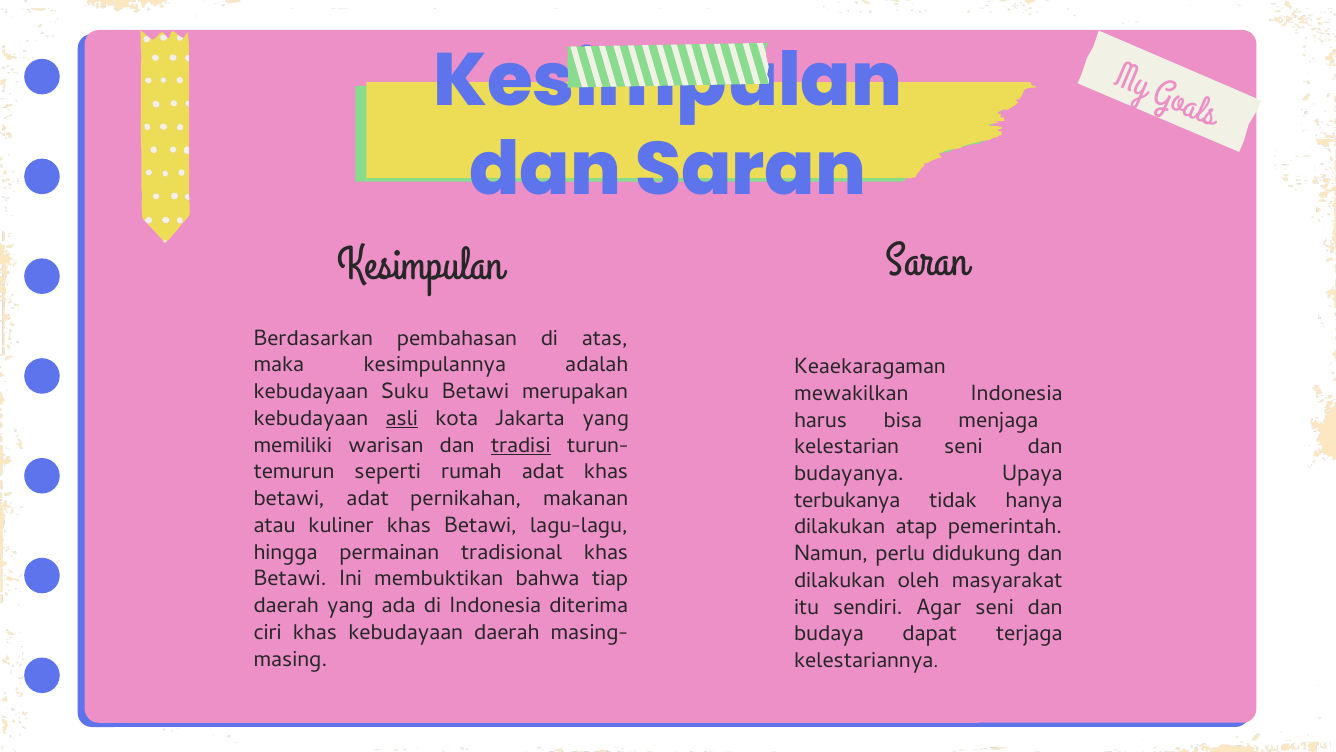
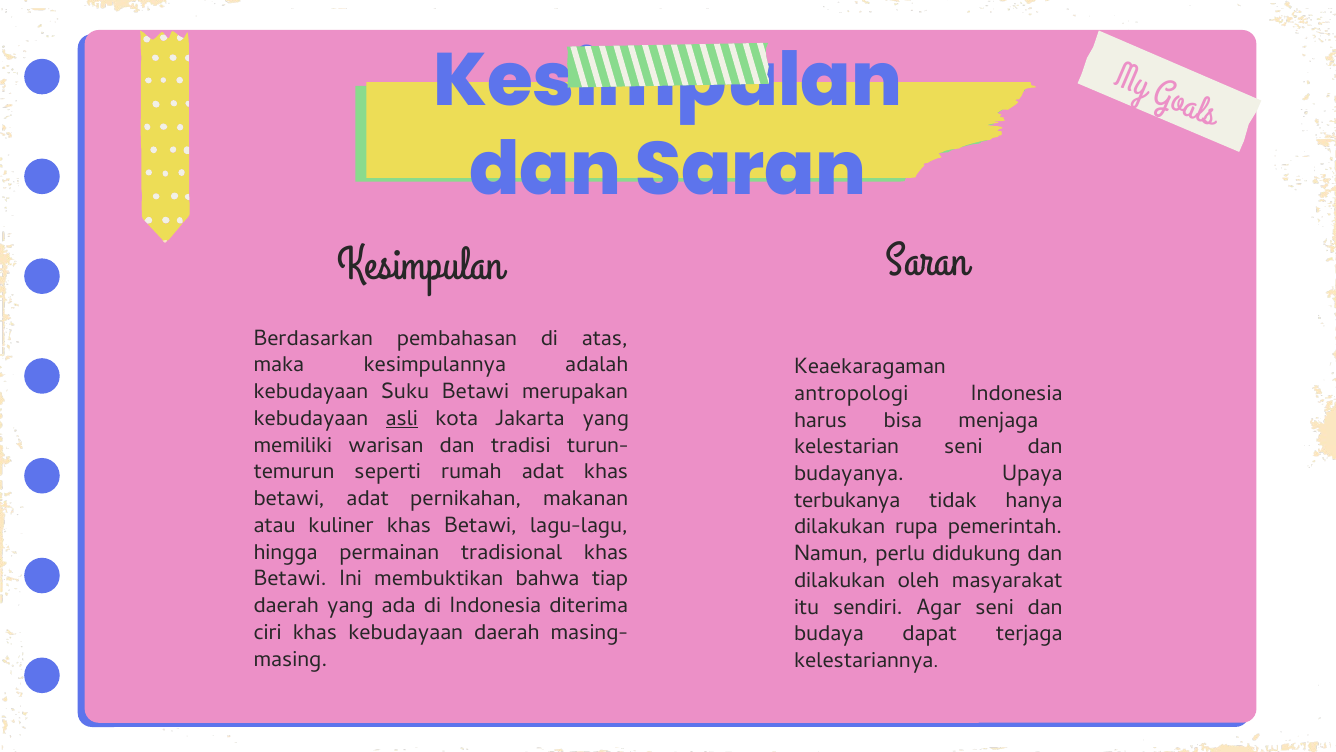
mewakilkan: mewakilkan -> antropologi (851, 393)
tradisi underline: present -> none (521, 445)
atap: atap -> rupa (917, 526)
